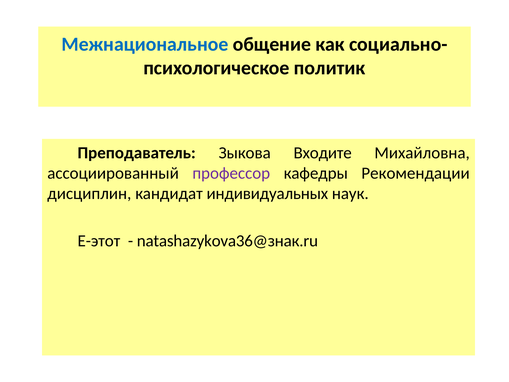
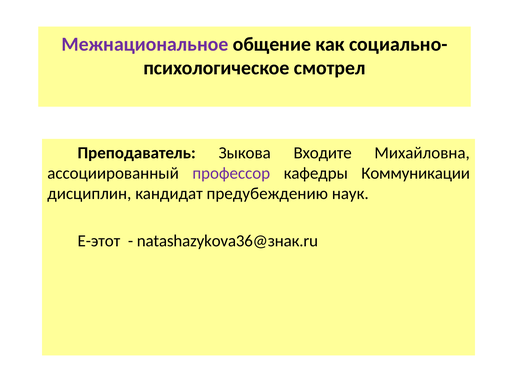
Межнациональное colour: blue -> purple (145, 44)
политик: политик -> смотрел (330, 68)
Рекомендации: Рекомендации -> Коммуникации (416, 173)
индивидуальных: индивидуальных -> предубеждению (267, 193)
